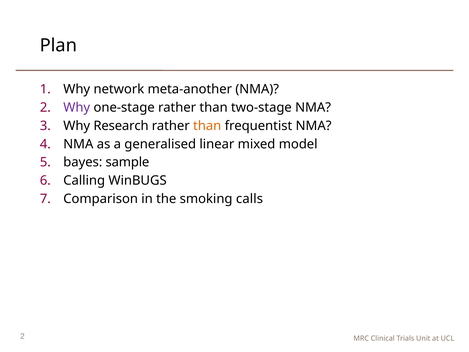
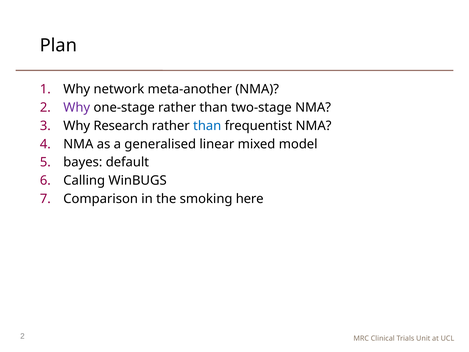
than colour: orange -> blue (207, 126)
sample: sample -> default (127, 162)
calls: calls -> here (250, 199)
